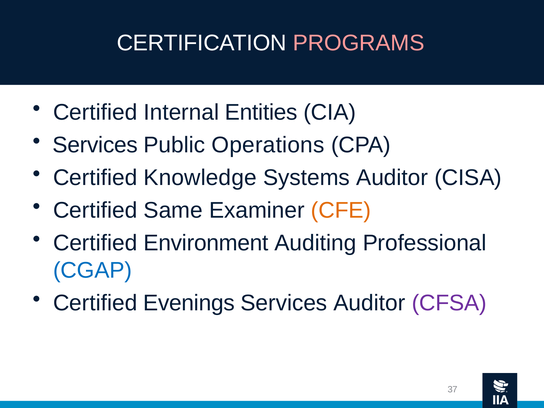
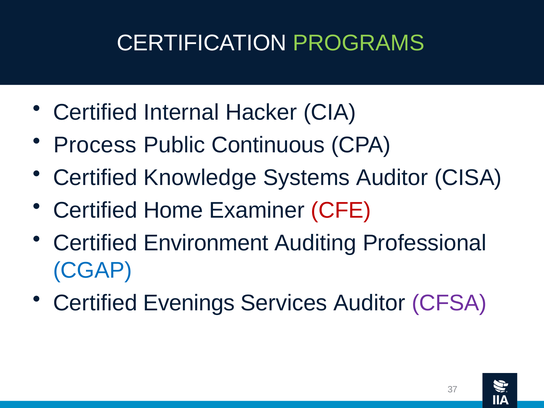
PROGRAMS colour: pink -> light green (359, 43)
Entities: Entities -> Hacker (261, 113)
Services: Services -> Process (95, 145)
Operations: Operations -> Continuous (268, 145)
Same: Same -> Home (173, 210)
CFE colour: orange -> red (341, 210)
